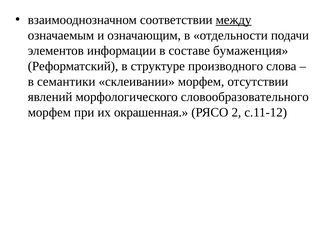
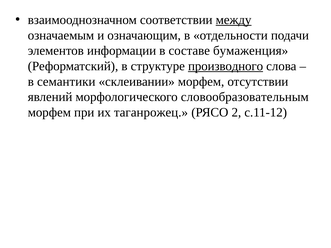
производного underline: none -> present (226, 66)
словообразовательного: словообразовательного -> словообразовательным (245, 97)
окрашенная: окрашенная -> таганрожец (151, 112)
